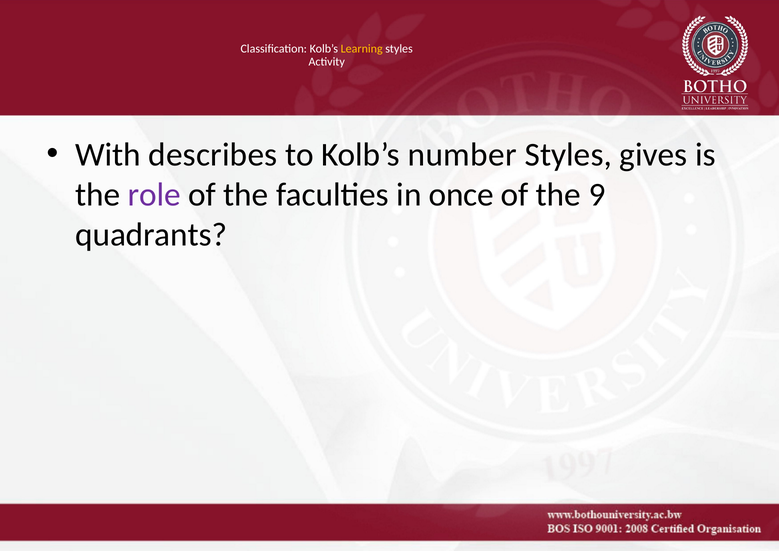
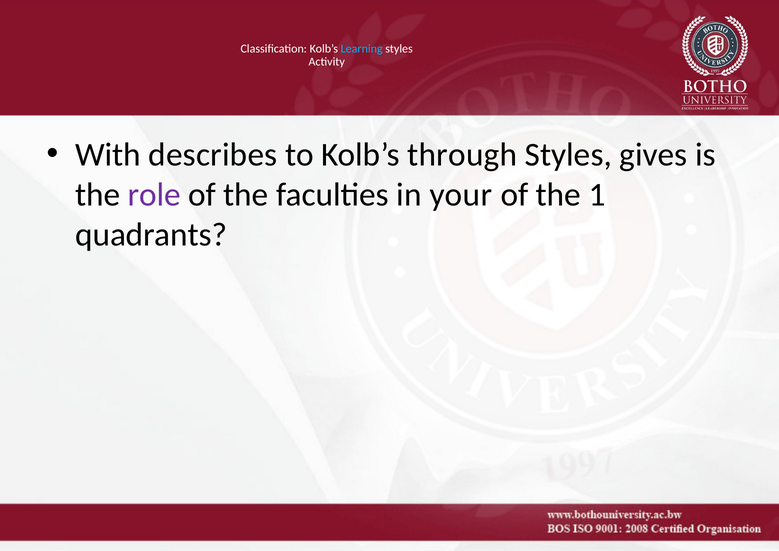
Learning colour: yellow -> light blue (362, 49)
number: number -> through (462, 155)
once: once -> your (461, 195)
9: 9 -> 1 (597, 195)
